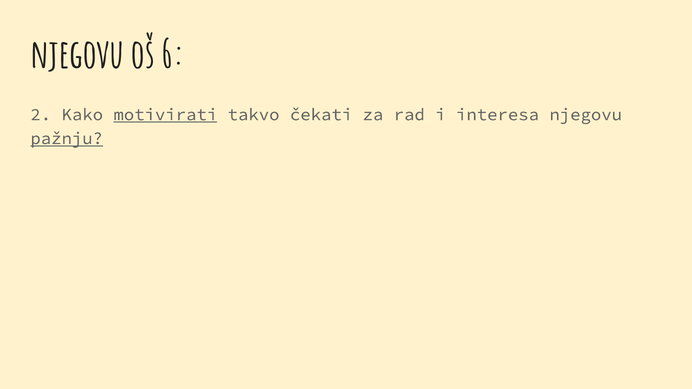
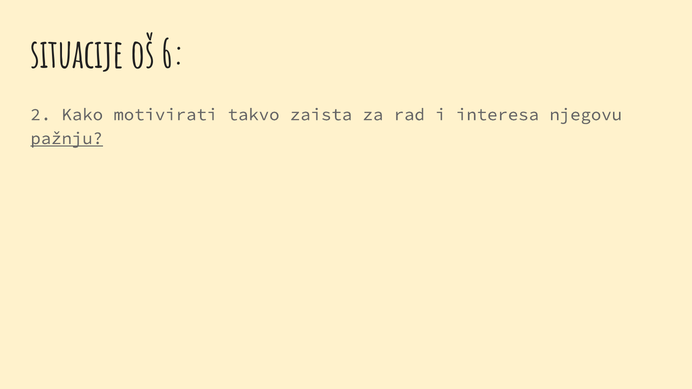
njegovu: njegovu -> situacije (77, 55)
motivirati underline: present -> none (165, 115)
čekati: čekati -> zaista (321, 115)
